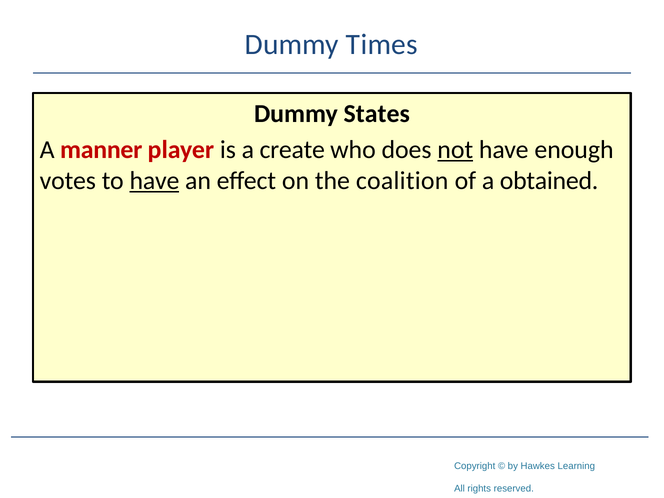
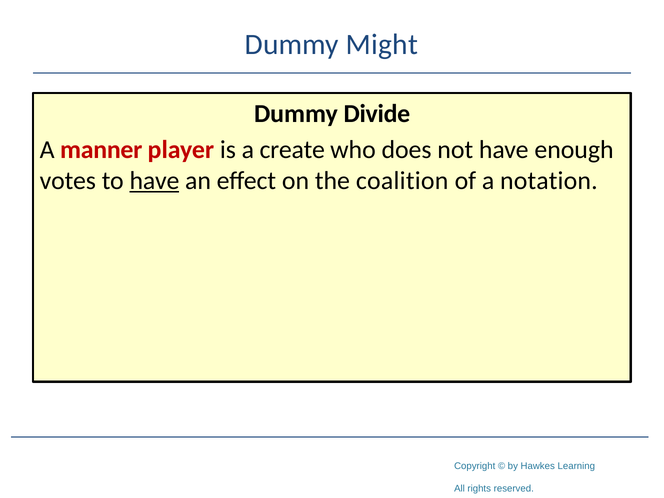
Times: Times -> Might (382, 45)
States: States -> Divide (377, 114)
not underline: present -> none (455, 150)
obtained: obtained -> notation (549, 181)
